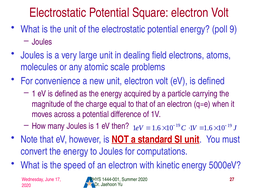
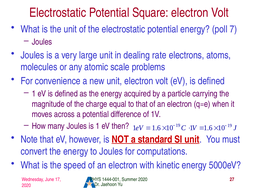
9: 9 -> 7 (233, 29)
field: field -> rate (159, 55)
